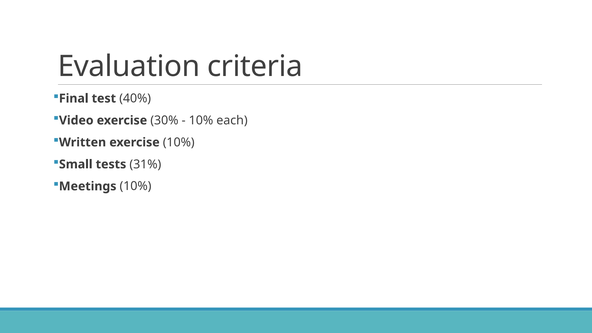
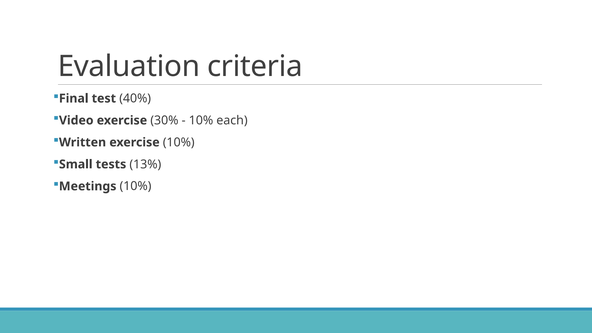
31%: 31% -> 13% (145, 164)
